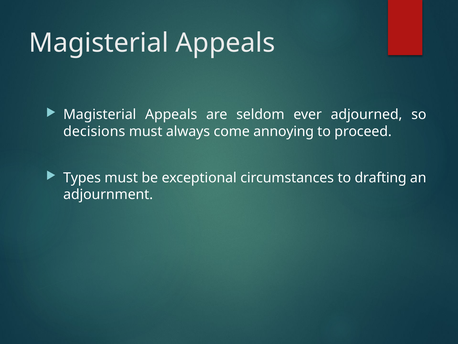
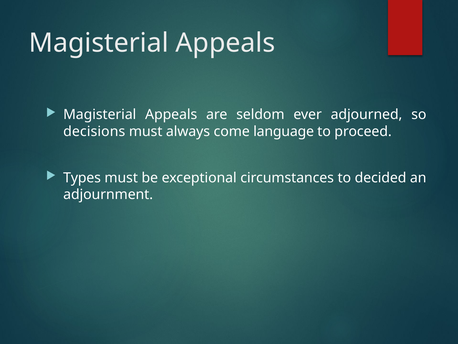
annoying: annoying -> language (284, 131)
drafting: drafting -> decided (381, 178)
